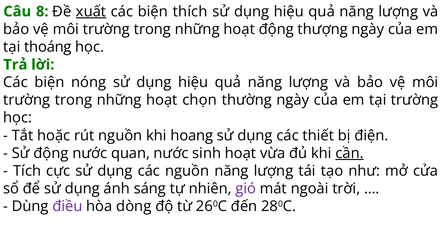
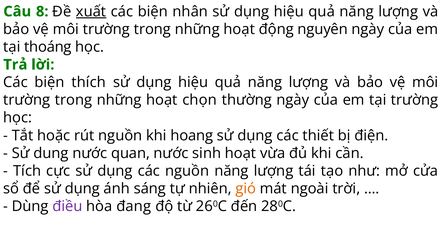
thích: thích -> nhân (190, 11)
thượng: thượng -> nguyên (323, 29)
nóng: nóng -> thích (89, 82)
Sử động: động -> dung (51, 153)
cần underline: present -> none (350, 153)
gió colour: purple -> orange (246, 188)
dòng: dòng -> đang (134, 206)
